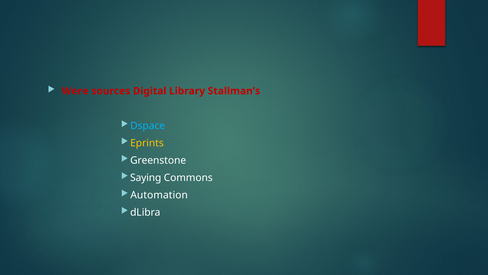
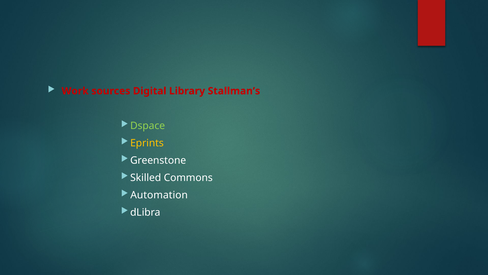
Were: Were -> Work (75, 91)
Dspace colour: light blue -> light green (148, 125)
Saying: Saying -> Skilled (146, 177)
